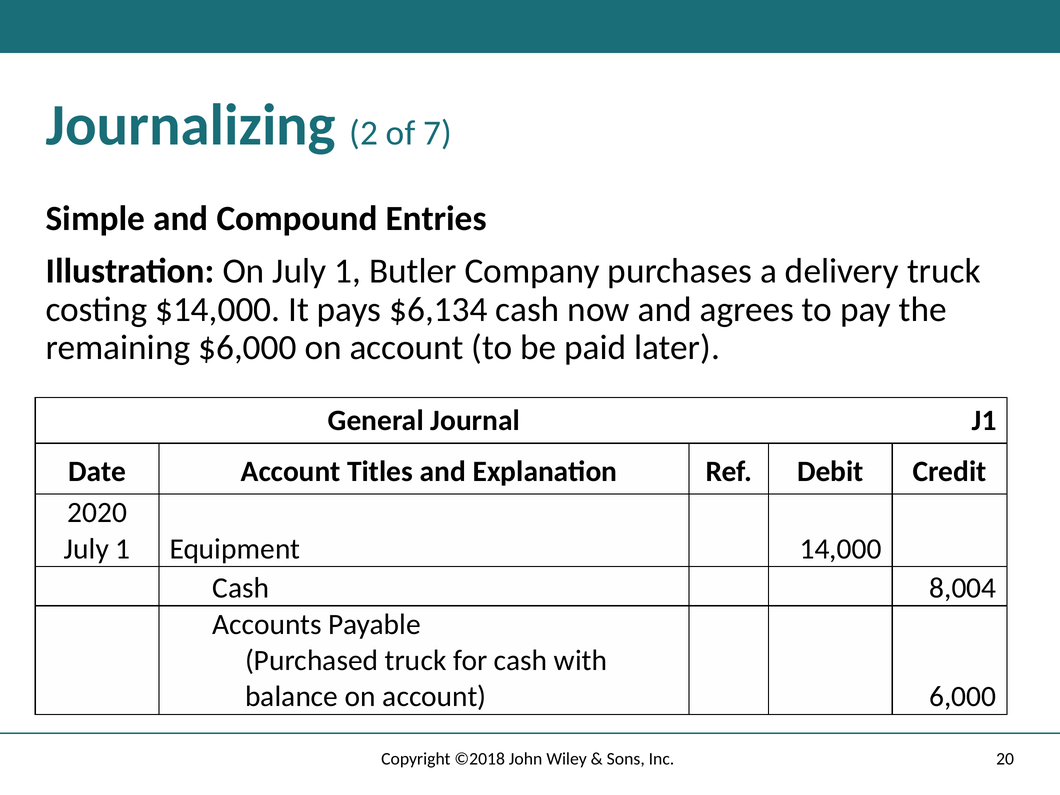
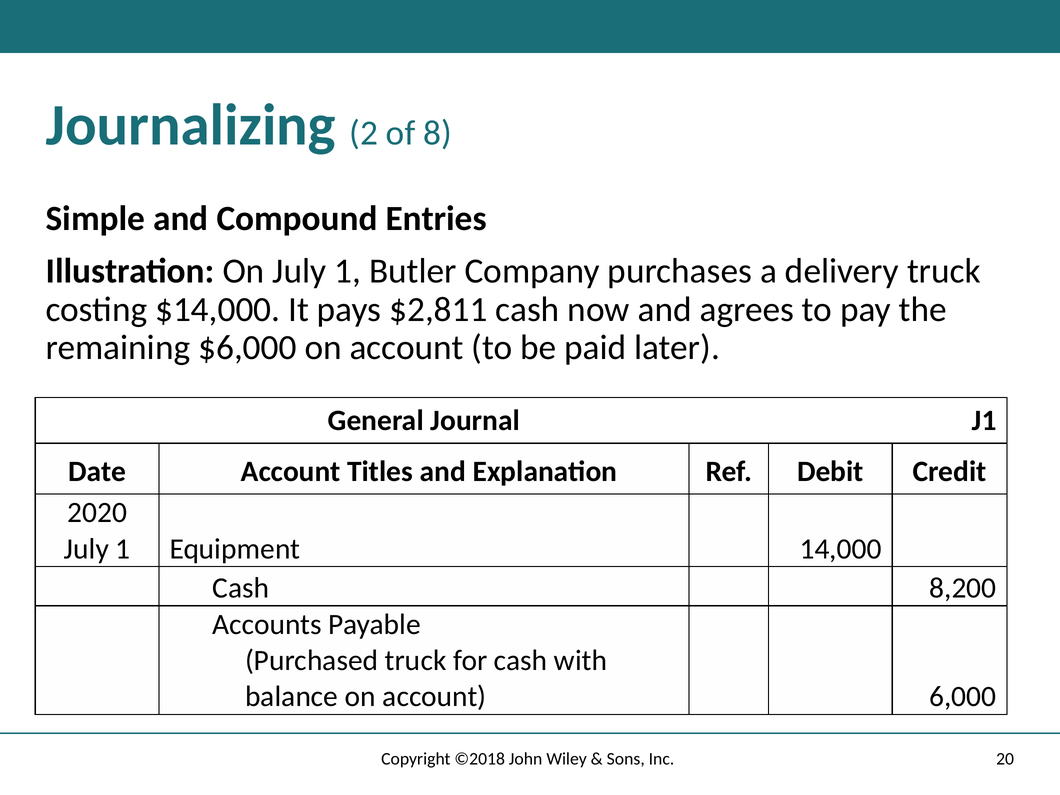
7: 7 -> 8 (438, 133)
$6,134: $6,134 -> $2,811 (438, 309)
8,004: 8,004 -> 8,200 (963, 588)
